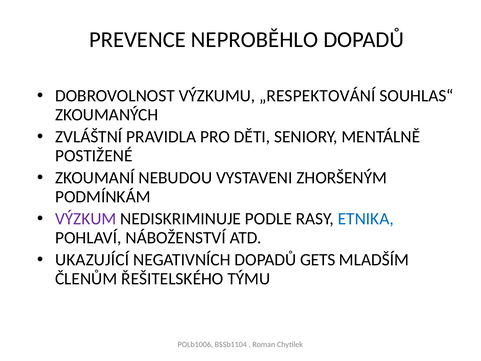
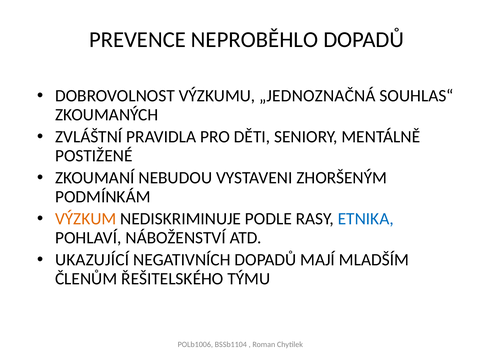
„RESPEKTOVÁNÍ: „RESPEKTOVÁNÍ -> „JEDNOZNAČNÁ (317, 96)
VÝZKUM colour: purple -> orange (86, 219)
GETS: GETS -> MAJÍ (318, 260)
